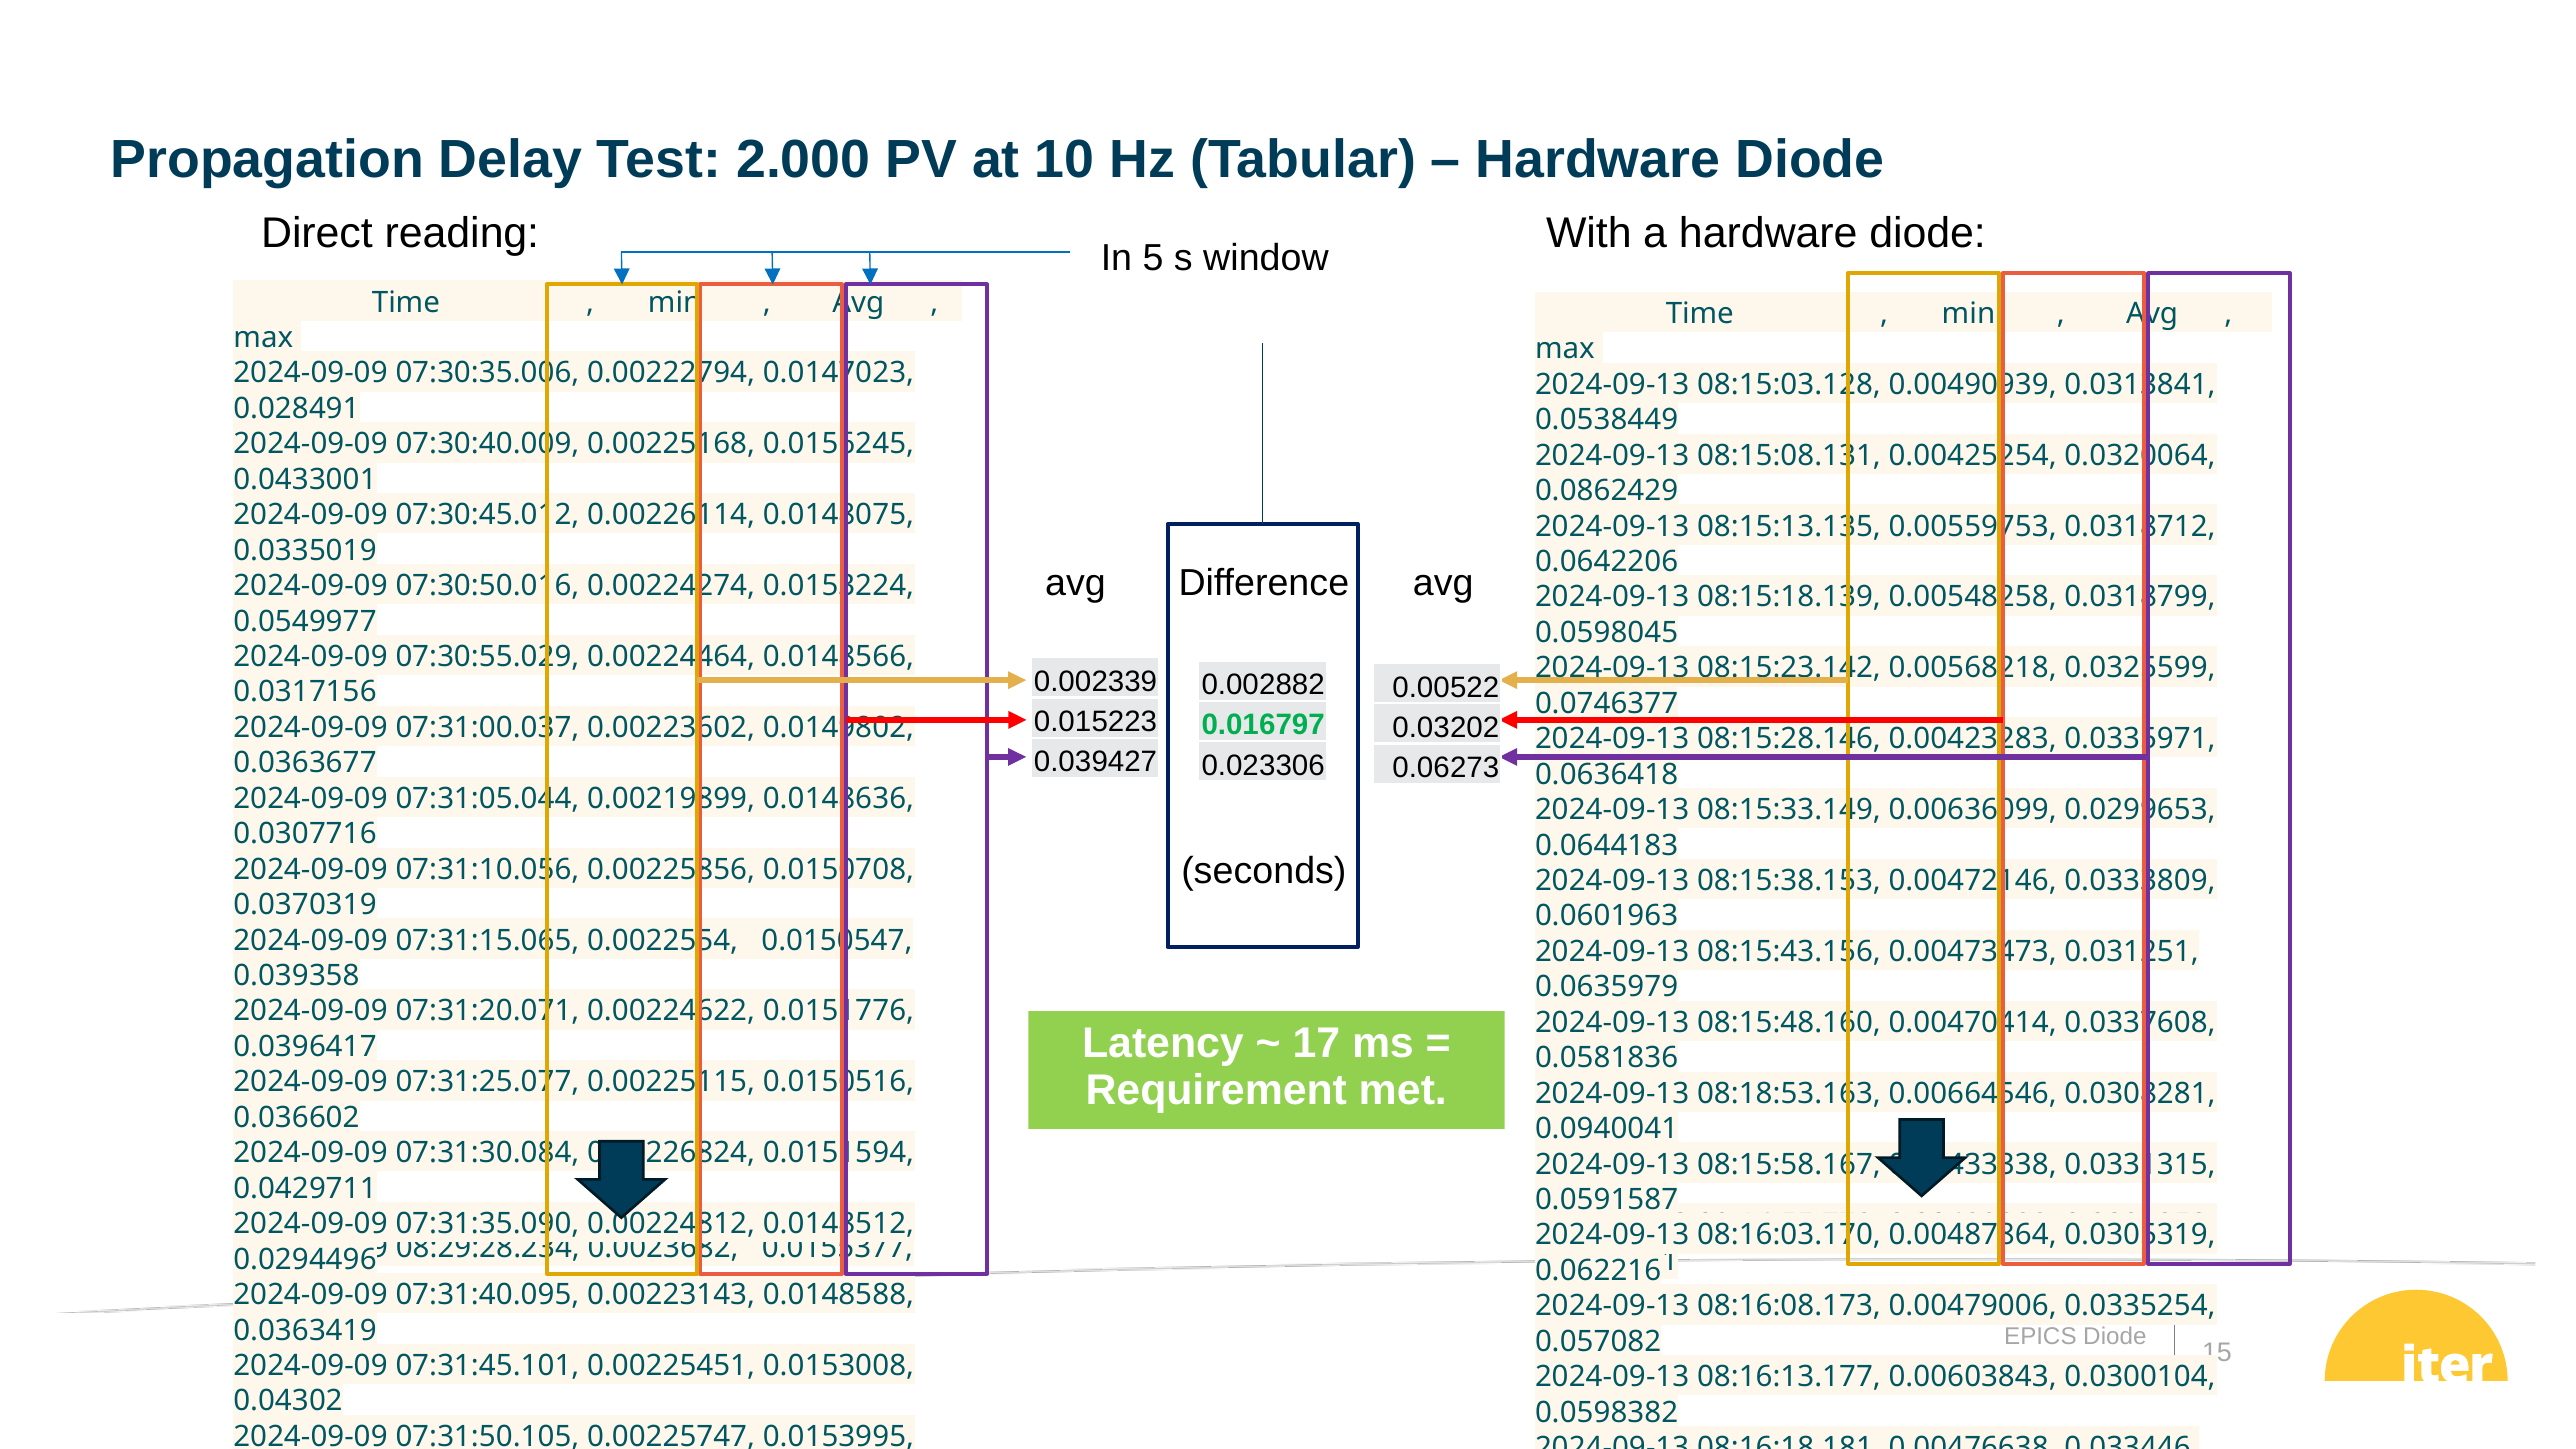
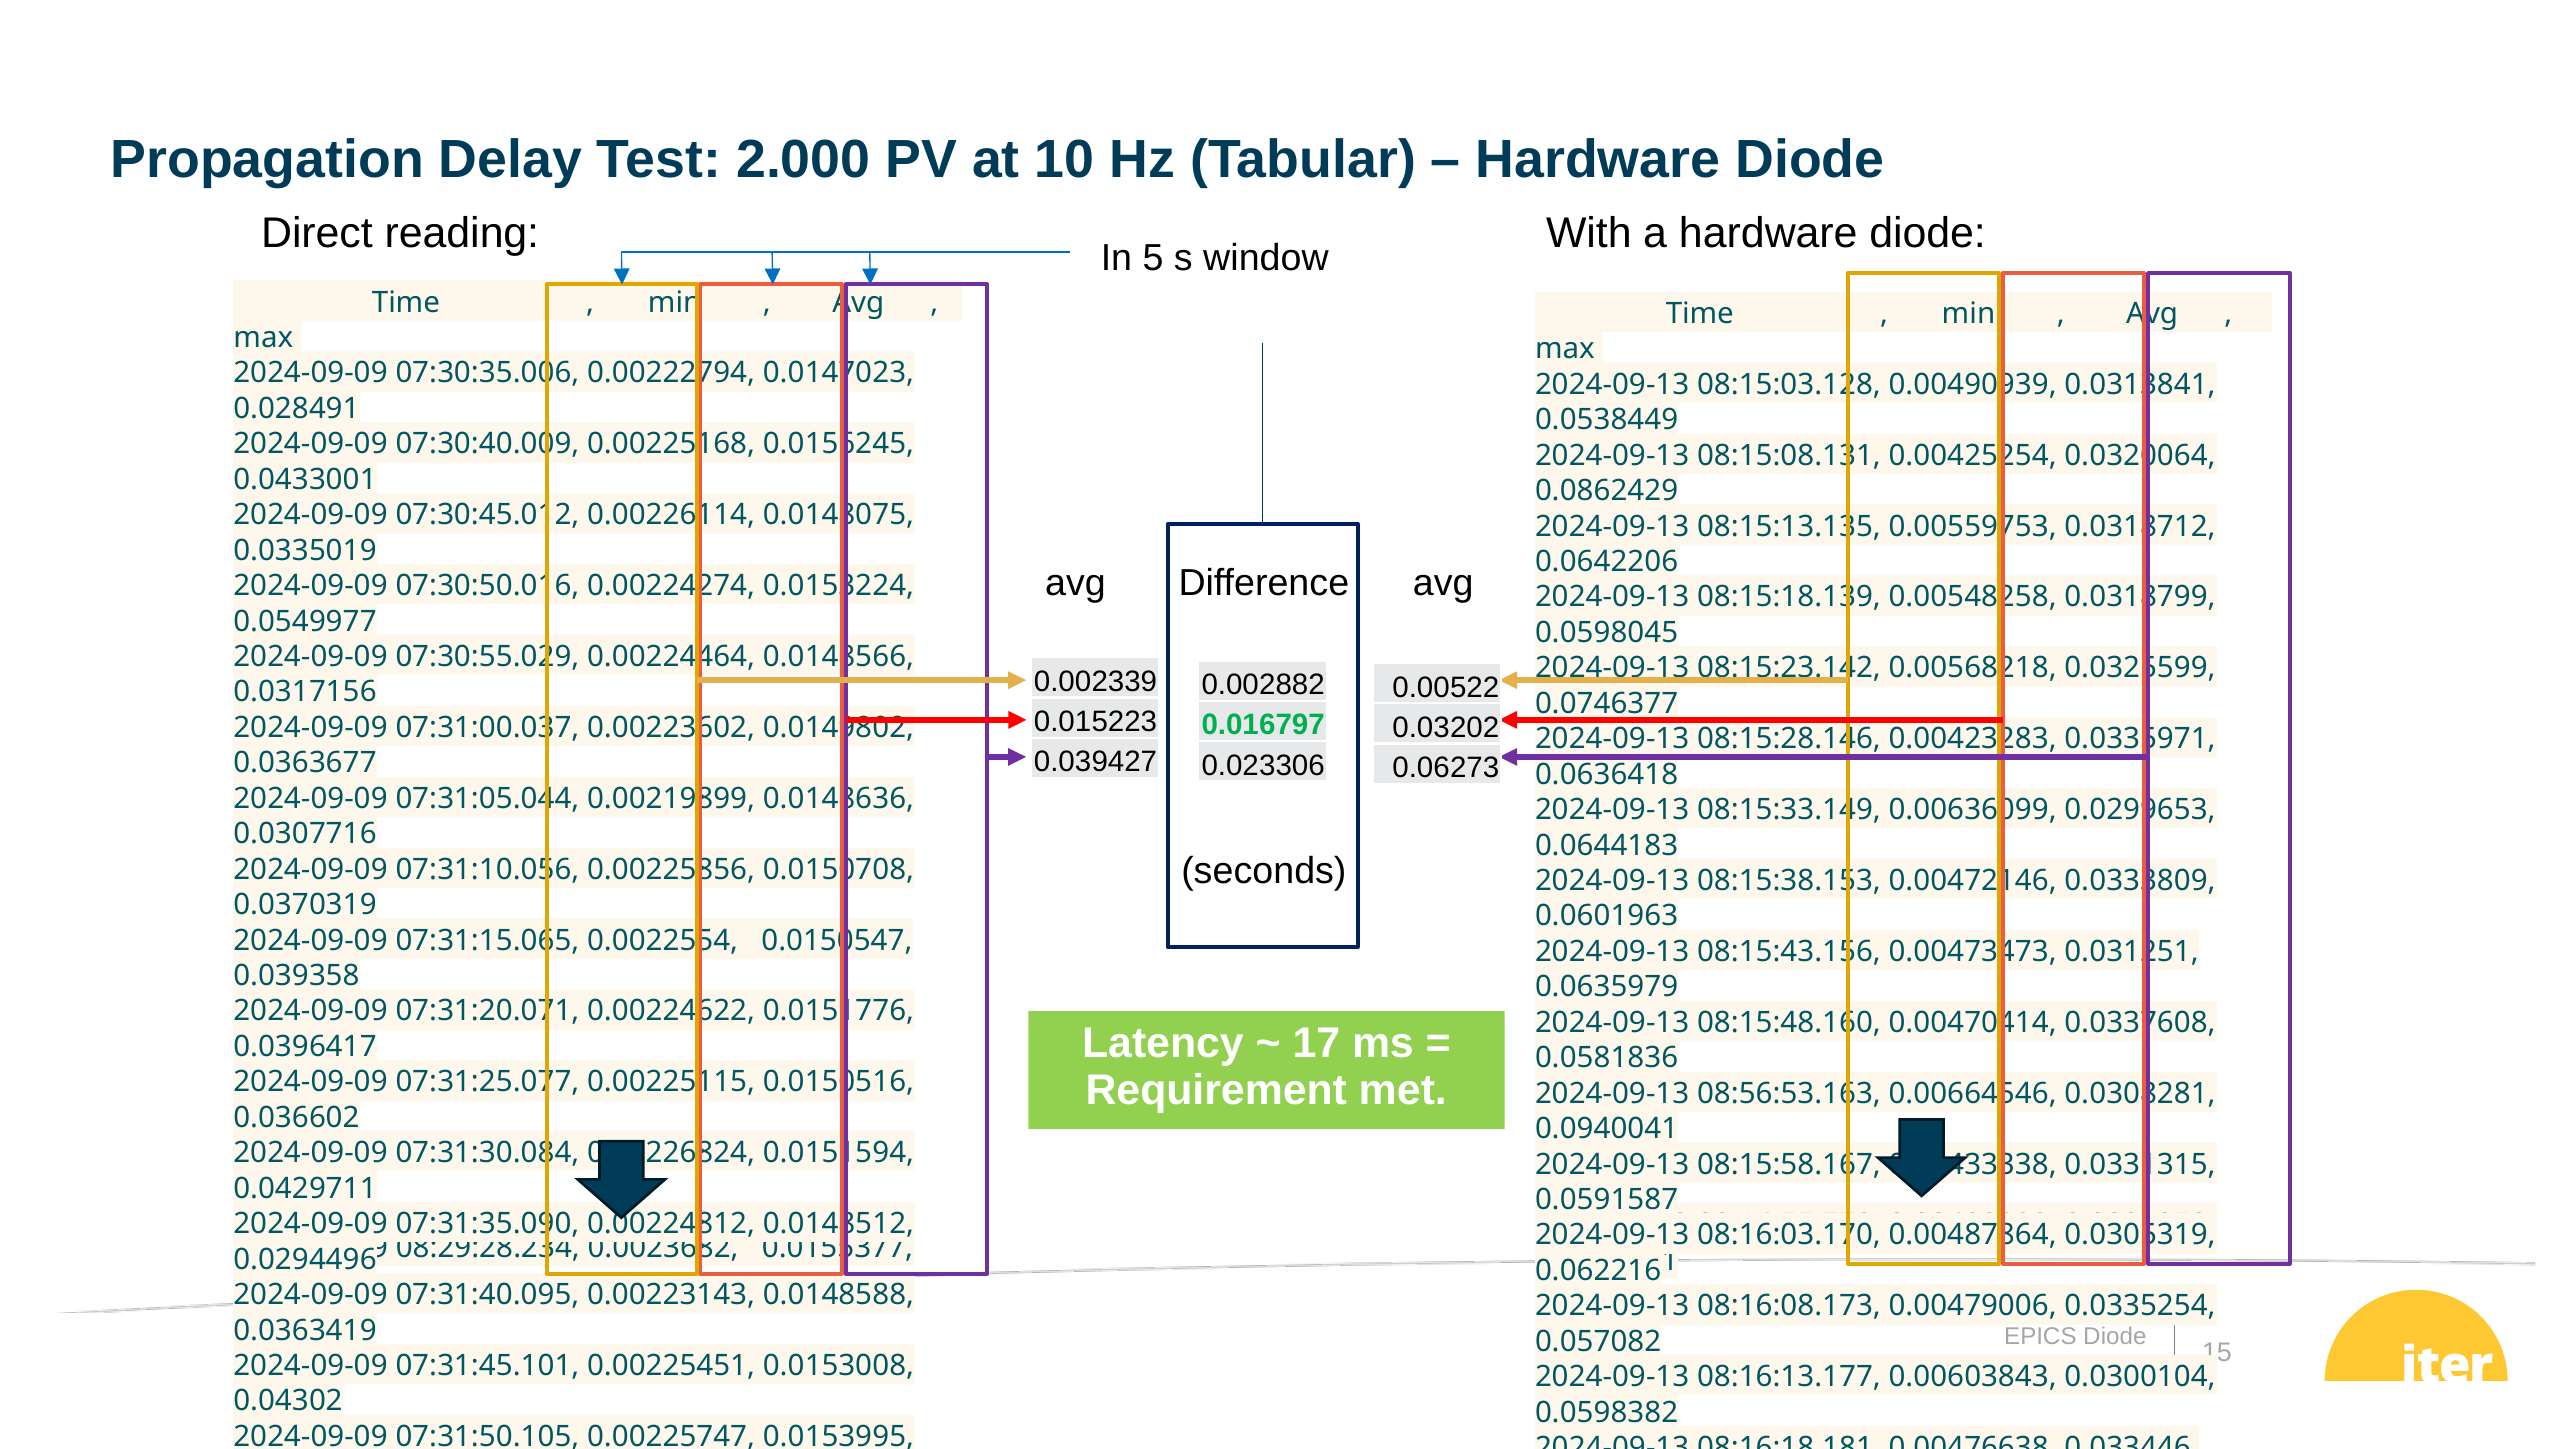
08:18:53.163: 08:18:53.163 -> 08:56:53.163 (1789, 1093)
